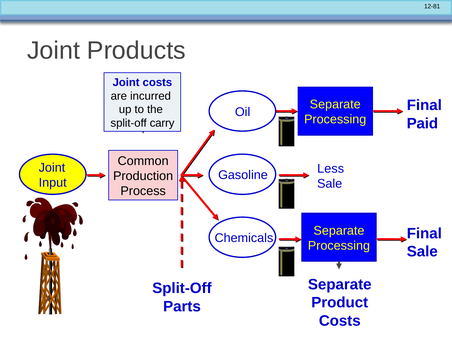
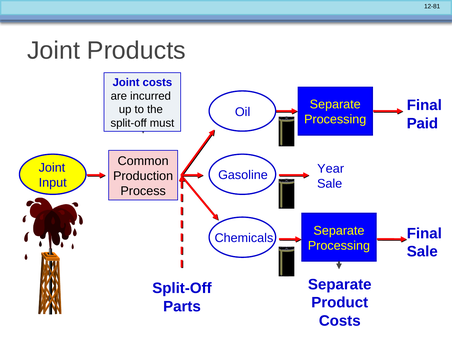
carry: carry -> must (162, 123)
Less: Less -> Year (331, 169)
